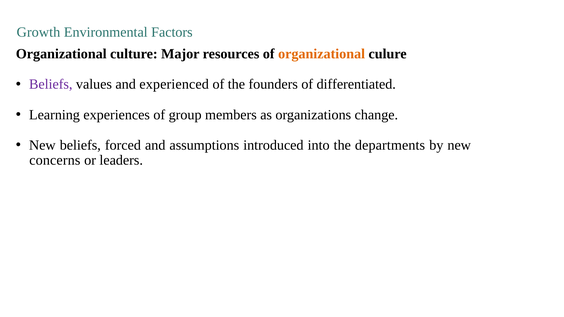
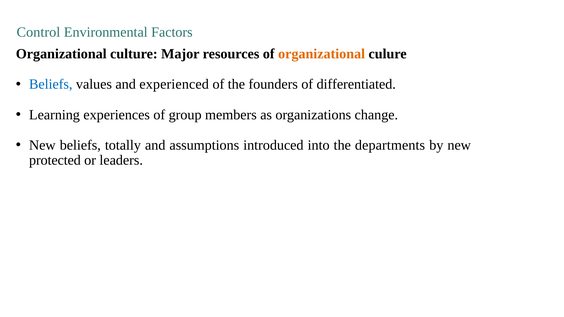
Growth: Growth -> Control (38, 32)
Beliefs colour: purple -> blue (51, 84)
forced: forced -> totally (123, 145)
concerns: concerns -> protected (55, 160)
